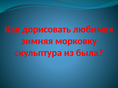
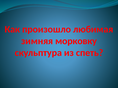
дорисовать: дорисовать -> произошло (47, 29)
была: была -> спеть (90, 53)
